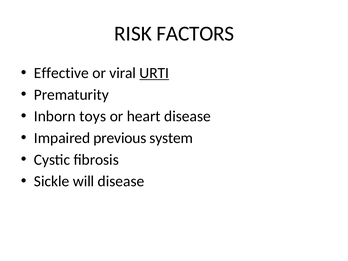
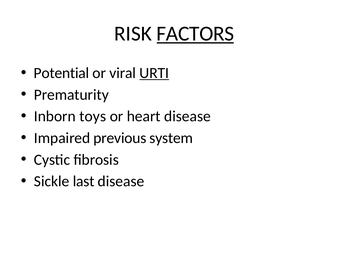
FACTORS underline: none -> present (195, 34)
Effective: Effective -> Potential (61, 73)
will: will -> last (84, 181)
